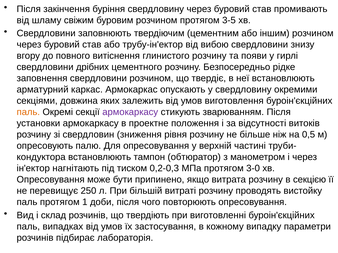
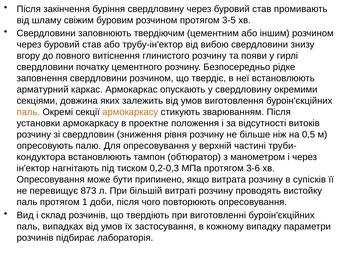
дрібних: дрібних -> початку (93, 67)
армокаркасу colour: purple -> orange (130, 112)
3-0: 3-0 -> 3-6 (253, 169)
секцією: секцією -> супісків (309, 180)
250: 250 -> 873 (88, 191)
